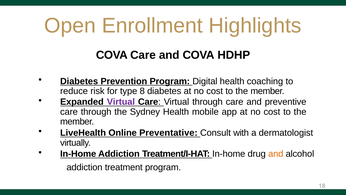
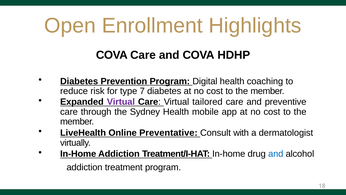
8: 8 -> 7 (142, 91)
Virtual through: through -> tailored (207, 102)
and colour: orange -> blue (276, 154)
